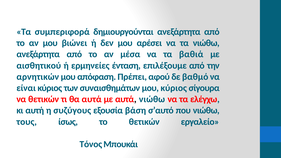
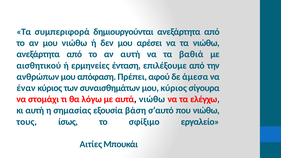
μου βιώνει: βιώνει -> νιώθω (74, 43)
αν μέσα: μέσα -> αυτή (130, 54)
αρνητικών: αρνητικών -> ανθρώπων (38, 77)
βαθμό: βαθμό -> άμεσα (195, 77)
είναι: είναι -> έναν (26, 88)
να θετικών: θετικών -> στομάχι (44, 99)
θα αυτά: αυτά -> λόγω (92, 99)
συζύγους: συζύγους -> σημασίας (72, 111)
το θετικών: θετικών -> σφίξιμο (144, 122)
Τόνος: Τόνος -> Αιτίες (91, 144)
